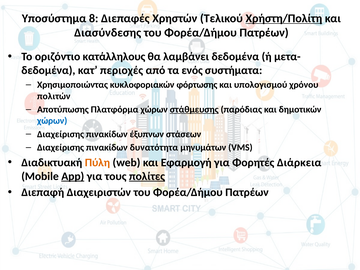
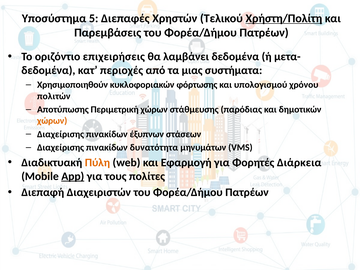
8: 8 -> 5 (94, 18)
Διασύνδεσης: Διασύνδεσης -> Παρεμβάσεις (108, 33)
κατάλληλους: κατάλληλους -> επιχειρήσεις (114, 57)
ενός: ενός -> μιας (192, 70)
Χρησιμοποιώντας: Χρησιμοποιώντας -> Χρησιμοποιηθούν (73, 85)
Πλατφόρμα: Πλατφόρμα -> Περιμετρική (115, 109)
στάθμευσης underline: present -> none (194, 109)
χώρων colour: blue -> orange (52, 121)
πολίτες underline: present -> none (147, 176)
